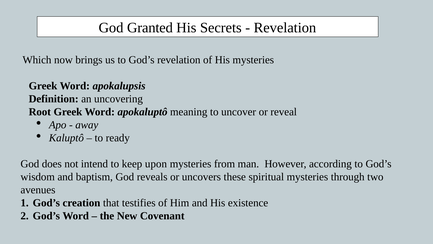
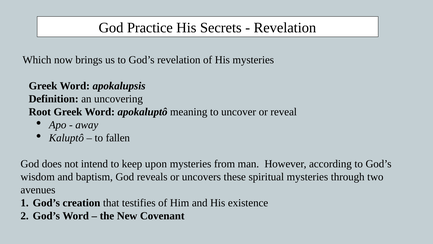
Granted: Granted -> Practice (150, 28)
ready: ready -> fallen (118, 138)
